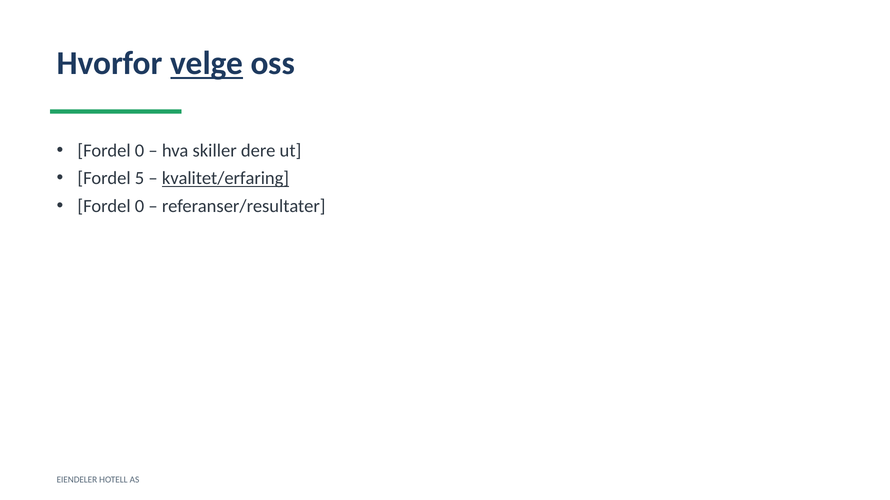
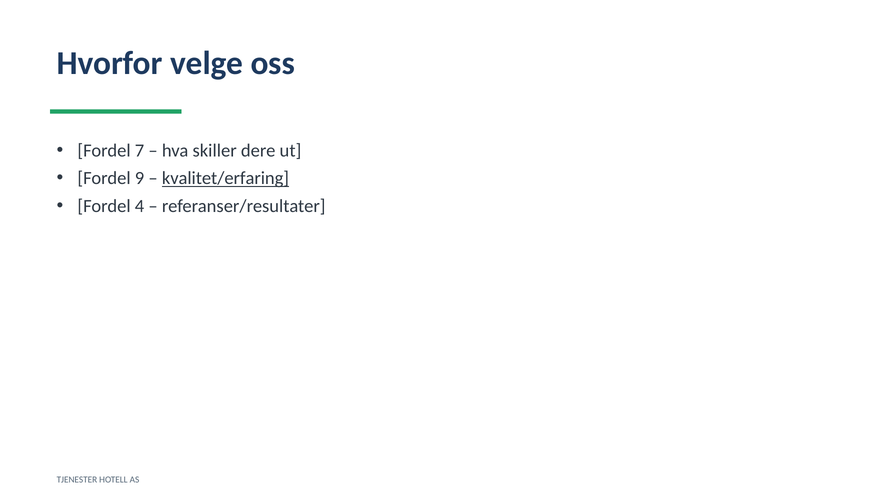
velge underline: present -> none (207, 64)
0: 0 -> 7 (140, 151)
5: 5 -> 9 (140, 179)
0: 0 -> 4 (140, 206)
EIENDELER: EIENDELER -> TJENESTER (77, 480)
